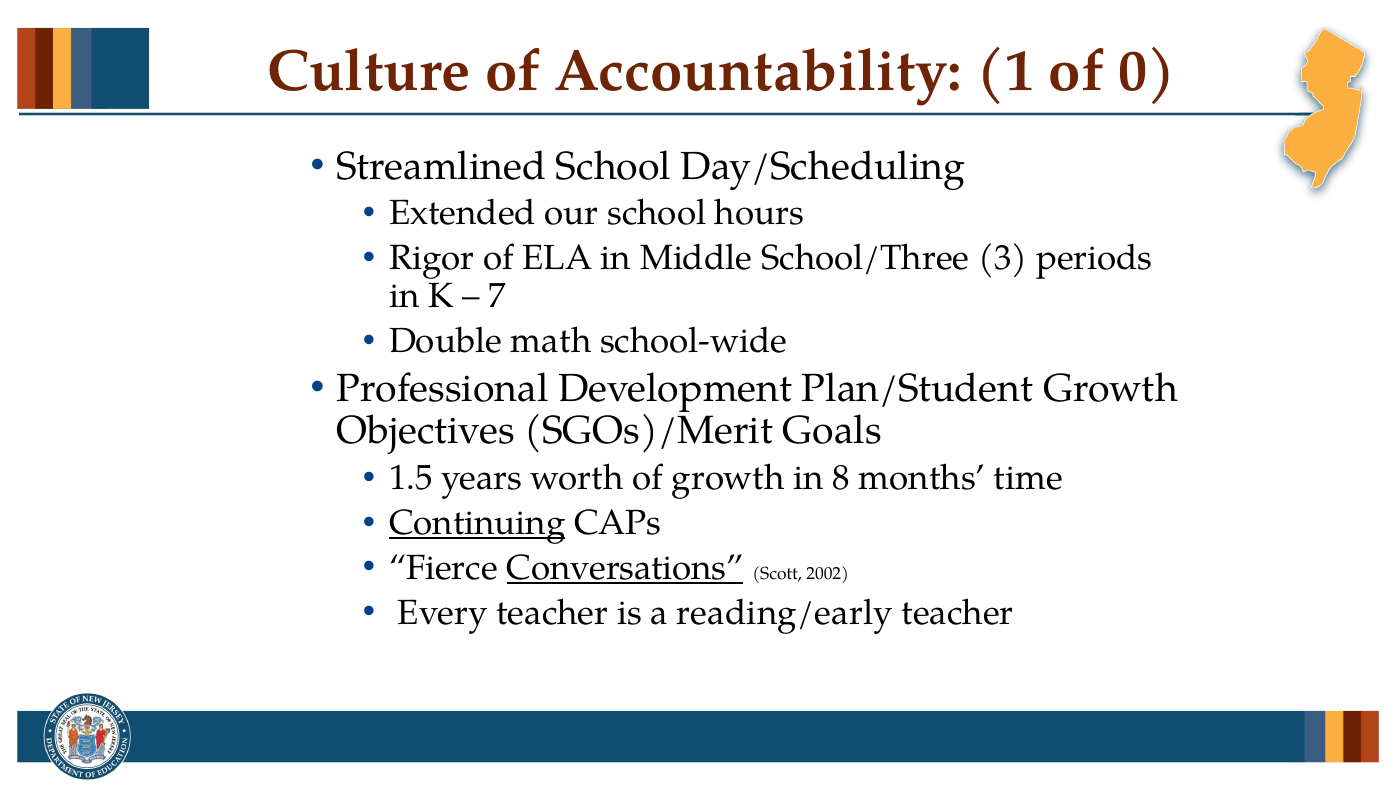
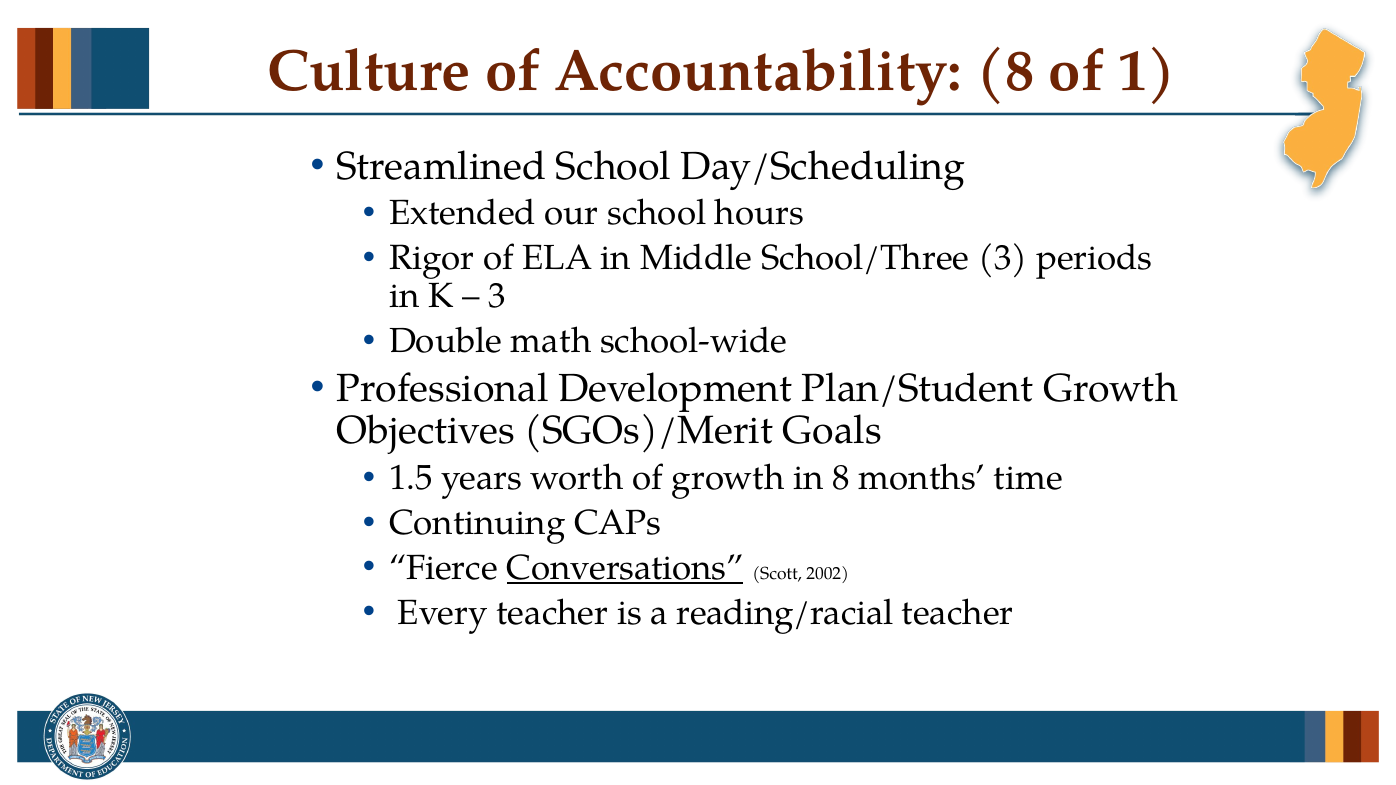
Accountability 1: 1 -> 8 (1006, 71)
0: 0 -> 1 (1147, 71)
7: 7 -> 3 (497, 296)
Continuing underline: present -> none (477, 523)
reading/early: reading/early -> reading/racial (785, 613)
